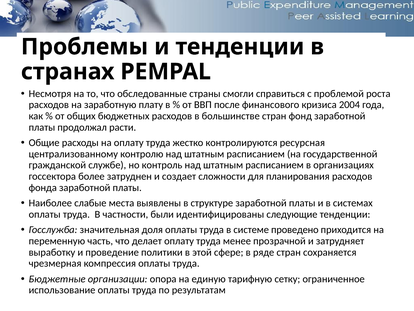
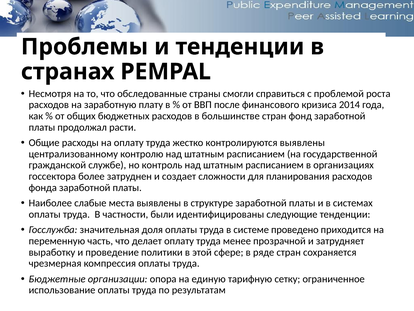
2004: 2004 -> 2014 (349, 105)
контролируются ресурсная: ресурсная -> выявлены (302, 143)
